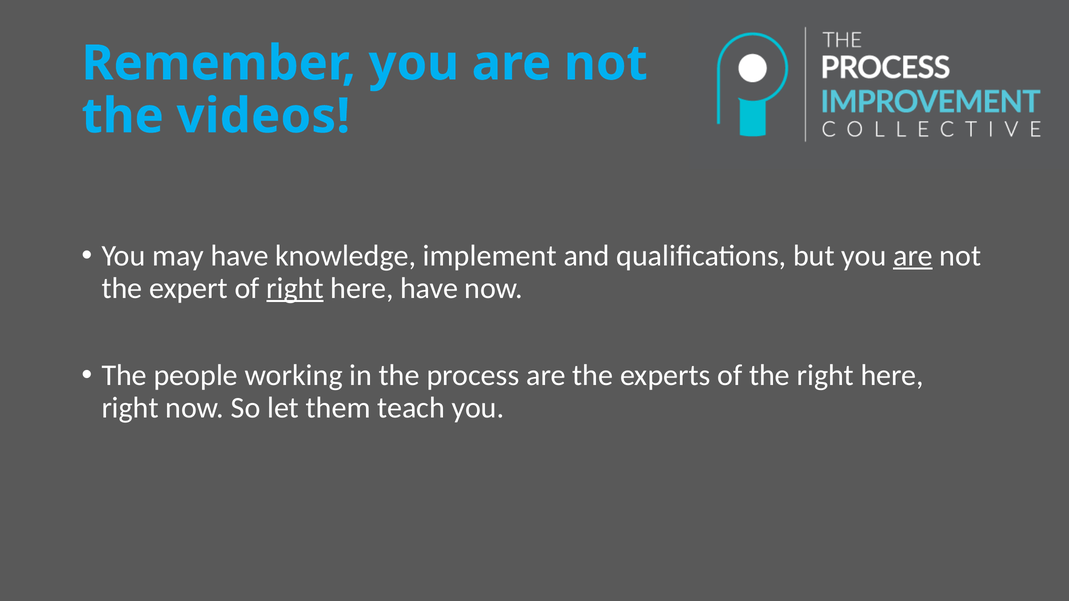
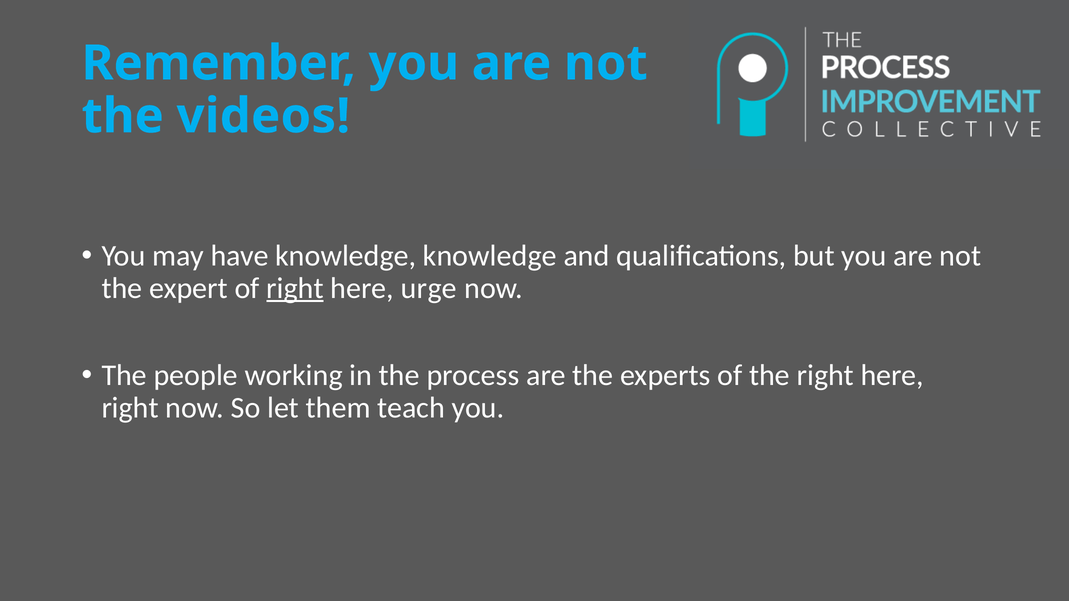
knowledge implement: implement -> knowledge (490, 256)
are underline: present -> none (913, 256)
here have: have -> urge (429, 288)
